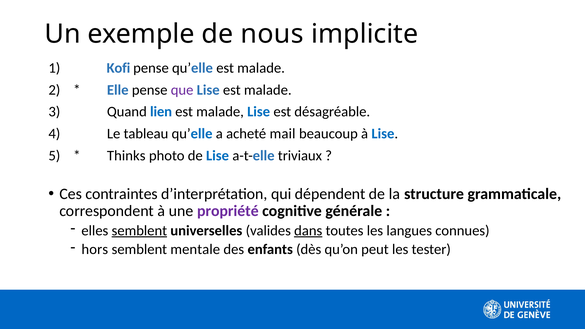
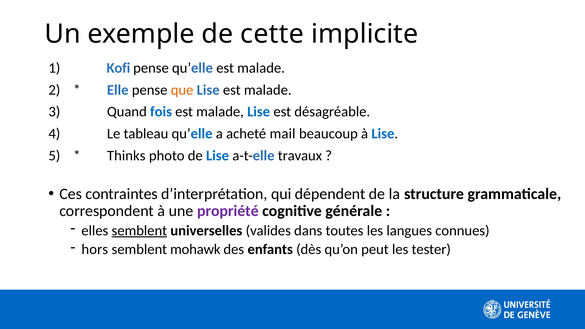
nous: nous -> cette (272, 34)
que colour: purple -> orange (182, 90)
lien: lien -> fois (161, 112)
triviaux: triviaux -> travaux (300, 156)
dans underline: present -> none (308, 231)
mentale: mentale -> mohawk (195, 249)
